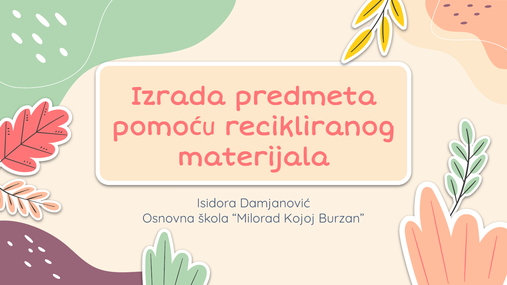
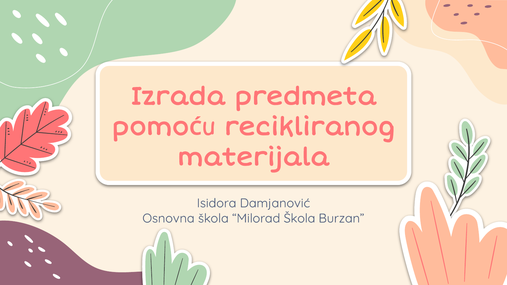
Milorad Kojoj: Kojoj -> Škola (299, 218)
